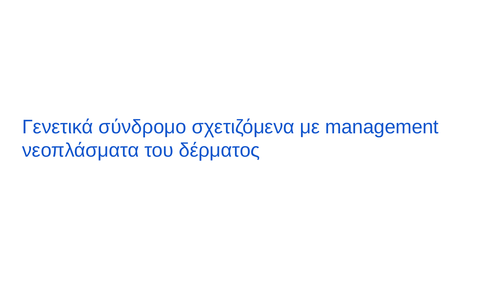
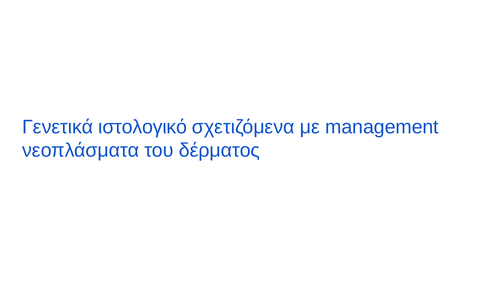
σύνδρομο: σύνδρομο -> ιστολογικό (143, 127)
